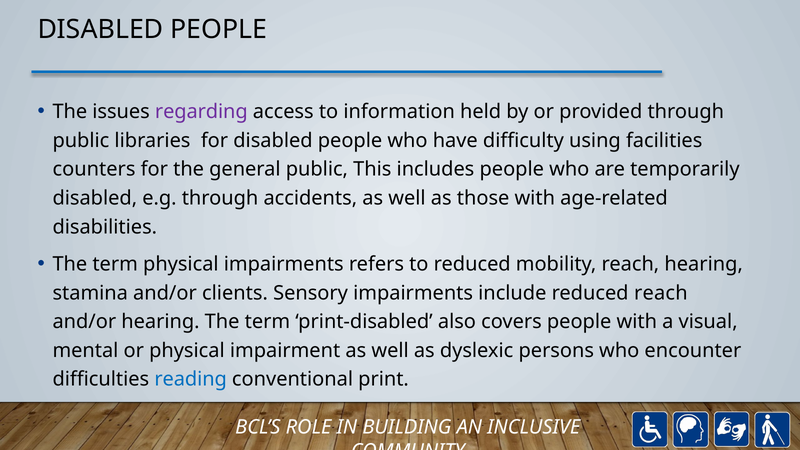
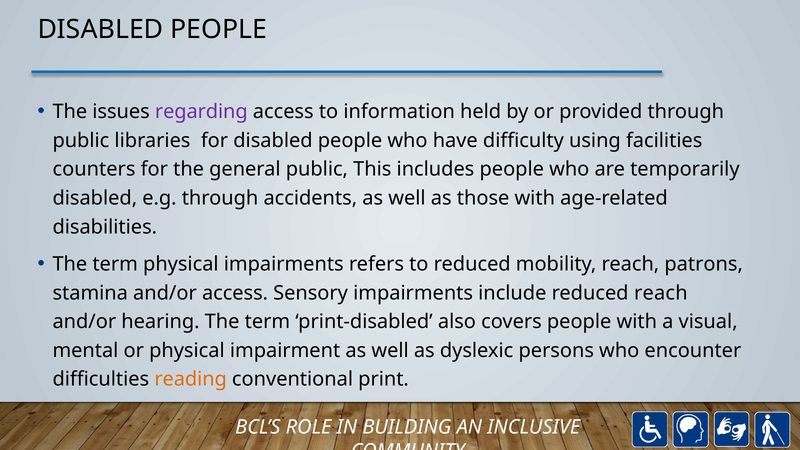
reach hearing: hearing -> patrons (704, 264)
and/or clients: clients -> access (235, 293)
reading colour: blue -> orange (191, 379)
